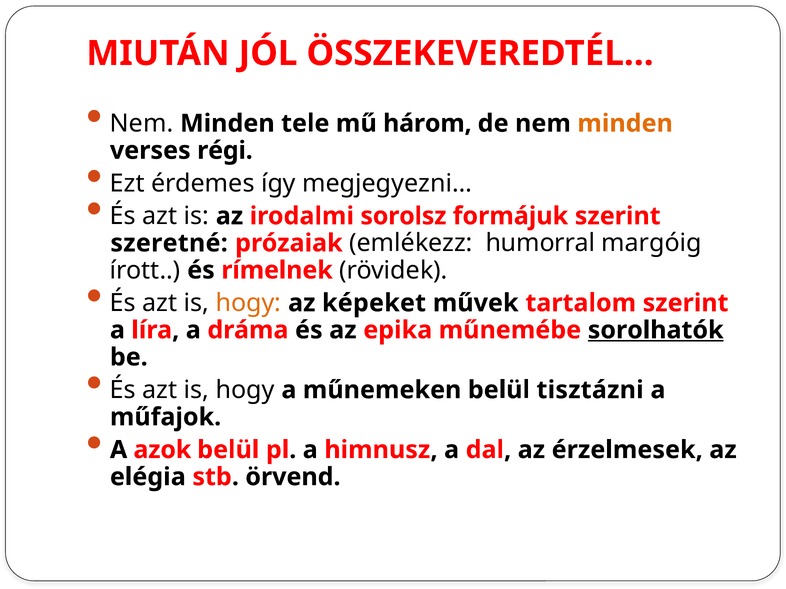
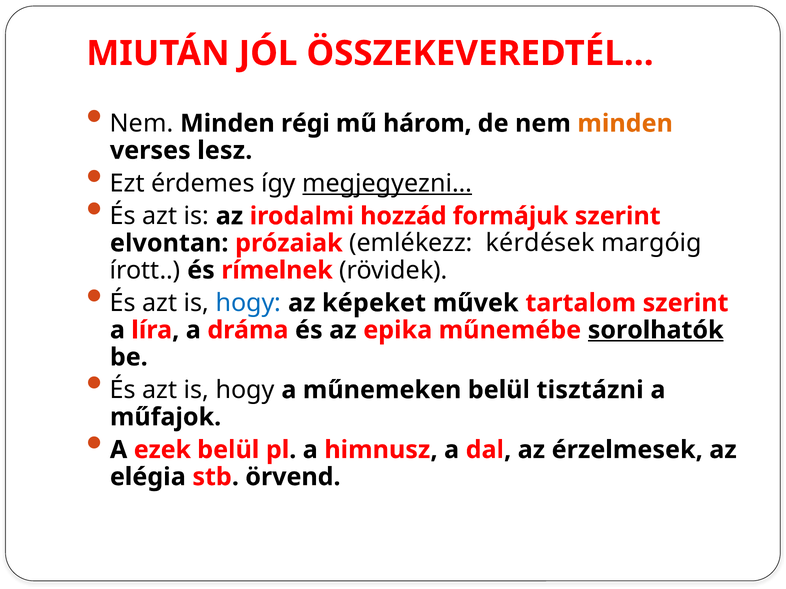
tele: tele -> régi (305, 124)
régi: régi -> lesz (225, 151)
megjegyezni… underline: none -> present (387, 183)
sorolsz: sorolsz -> hozzád (403, 216)
szeretné: szeretné -> elvontan (169, 243)
humorral: humorral -> kérdések (540, 243)
hogy colour: orange -> blue (248, 303)
azok: azok -> ezek (162, 450)
